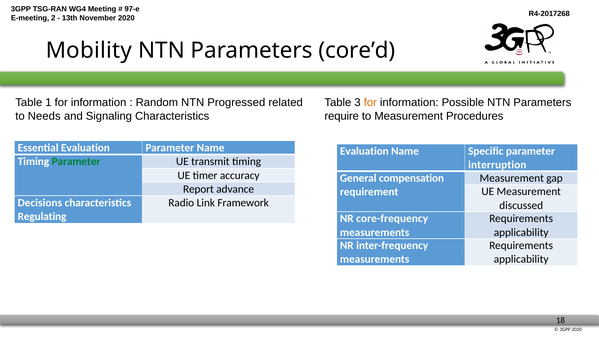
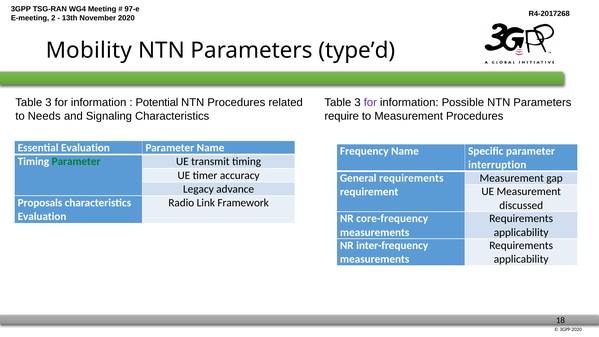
core’d: core’d -> type’d (357, 50)
1: 1 -> 3 (48, 103)
Random: Random -> Potential (157, 103)
NTN Progressed: Progressed -> Procedures (236, 103)
for colour: orange -> purple (370, 103)
Evaluation: Evaluation -> Frequency (364, 151)
General compensation: compensation -> requirements (411, 178)
Report: Report -> Legacy (198, 189)
Decisions: Decisions -> Proposals (40, 203)
Regulating: Regulating -> Evaluation (42, 216)
